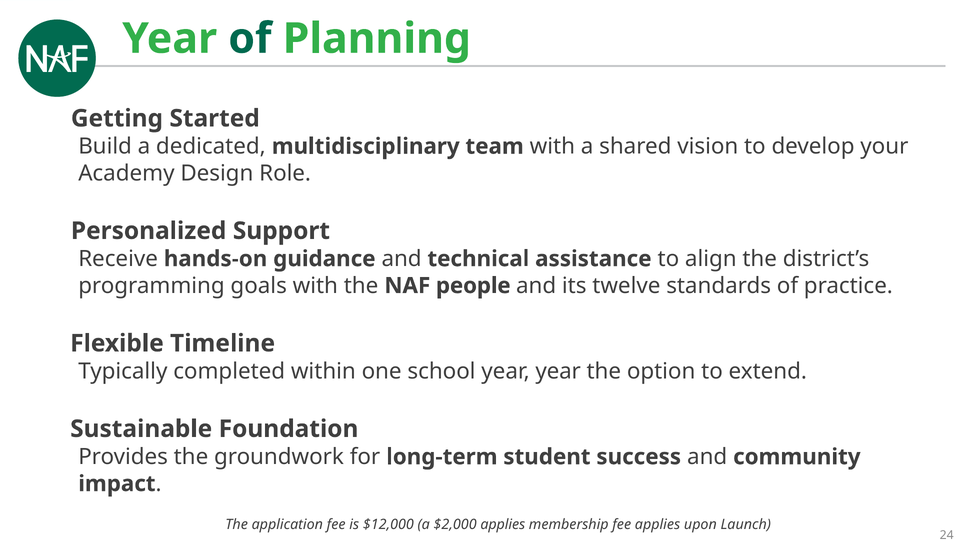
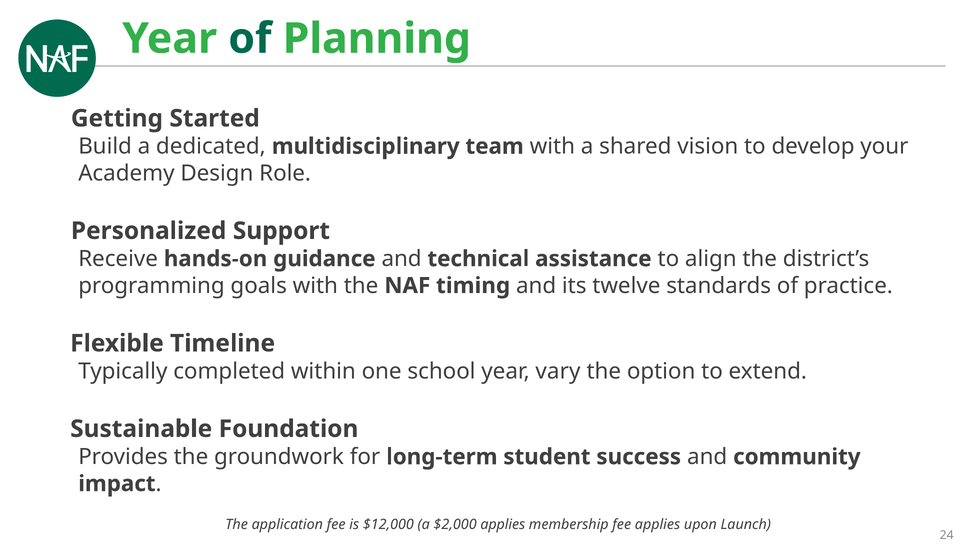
people: people -> timing (473, 286)
year year: year -> vary (558, 372)
